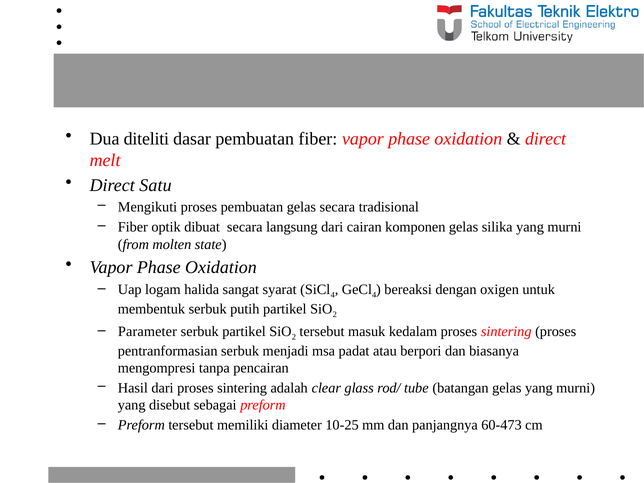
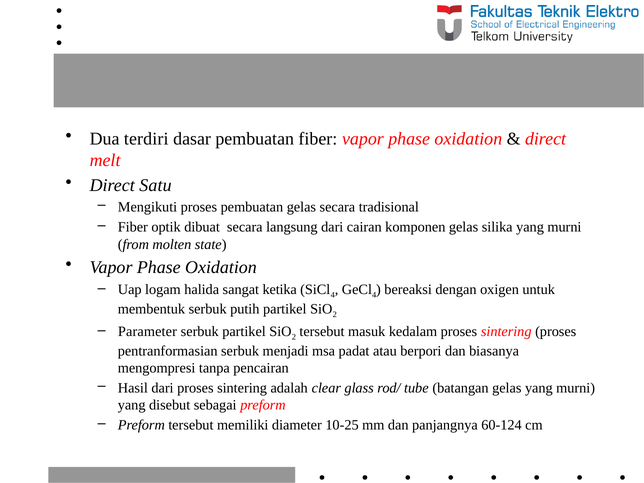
diteliti: diteliti -> terdiri (146, 139)
syarat: syarat -> ketika (280, 289)
60-473: 60-473 -> 60-124 (502, 425)
